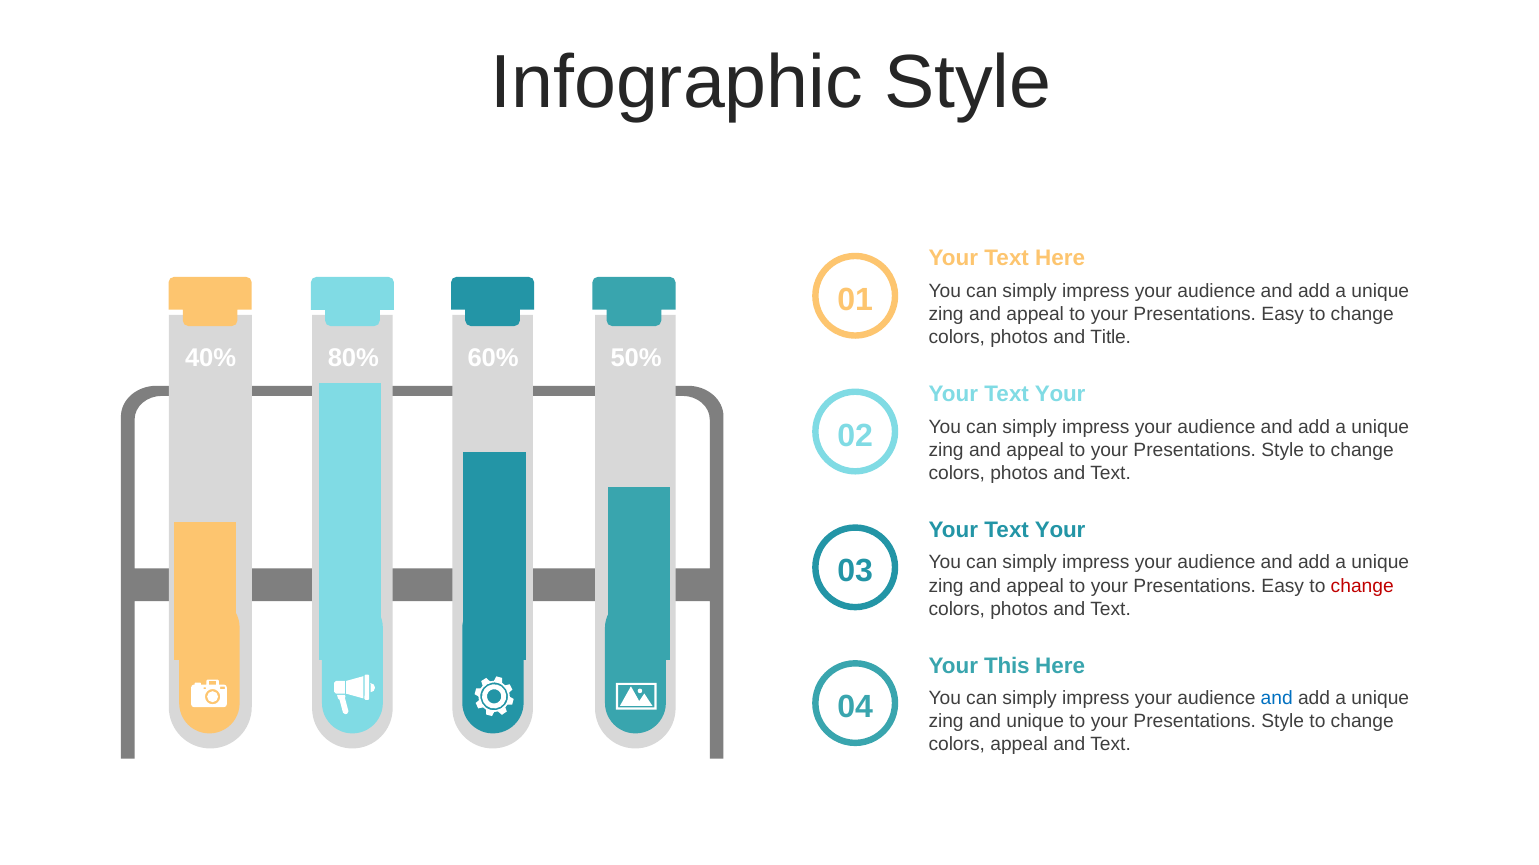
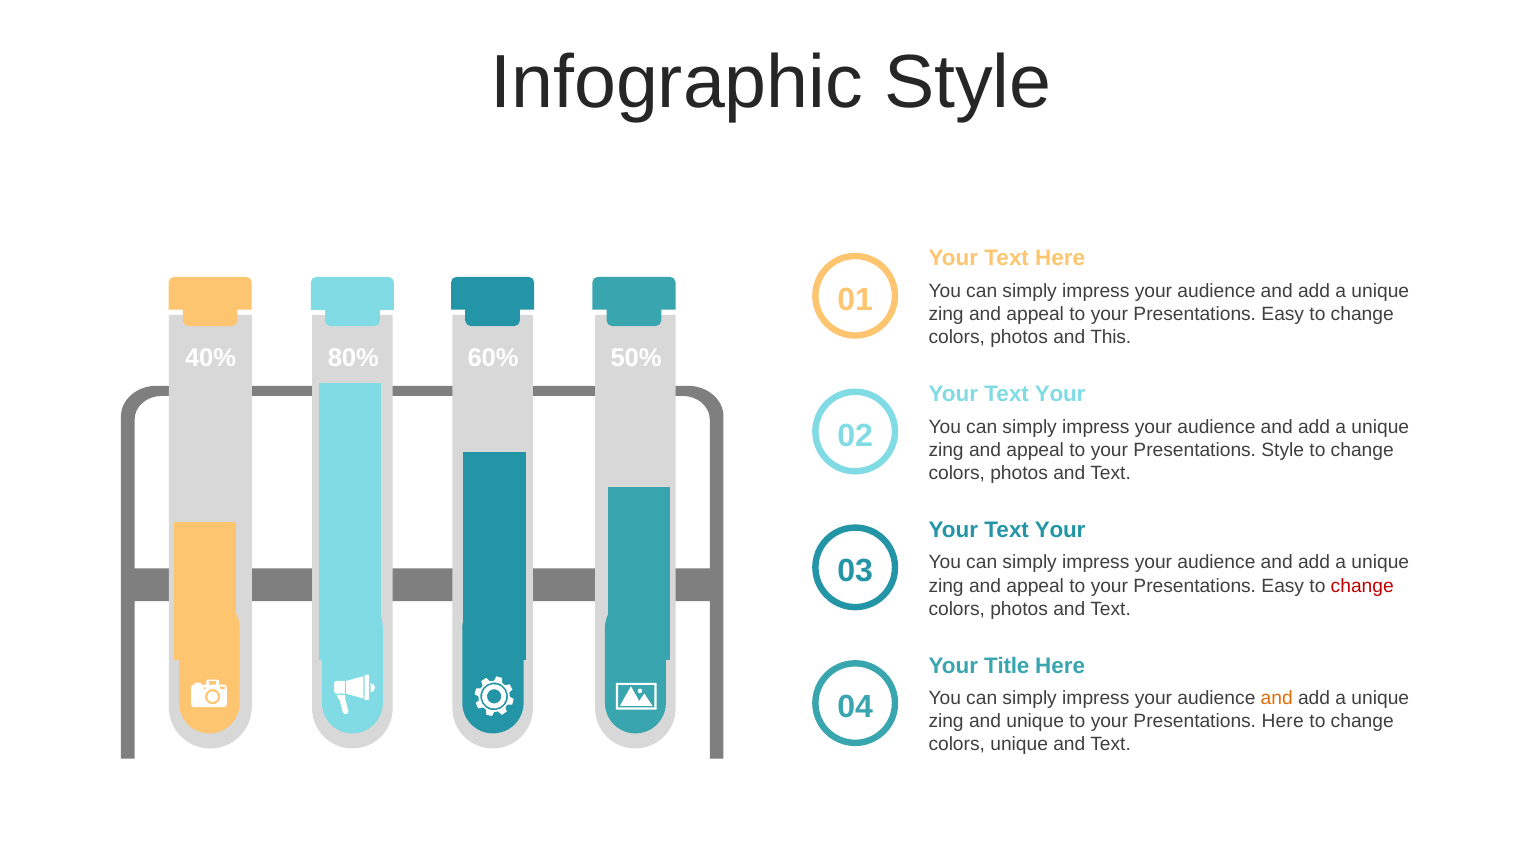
Title: Title -> This (1111, 337)
This: This -> Title (1007, 666)
and colour: blue -> orange (1277, 699)
Style: Style -> Here (1283, 722)
colors appeal: appeal -> unique (1019, 745)
